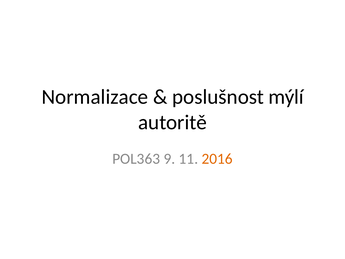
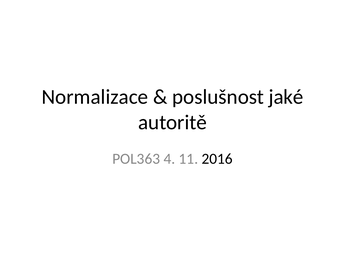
mýlí: mýlí -> jaké (286, 97)
9: 9 -> 4 (169, 159)
2016 colour: orange -> black (217, 159)
